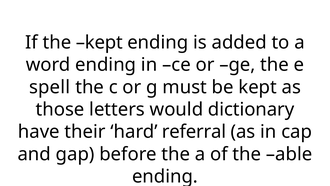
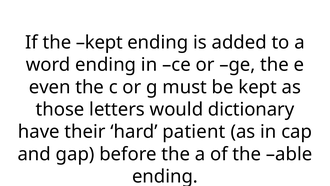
spell: spell -> even (50, 87)
referral: referral -> patient (194, 132)
